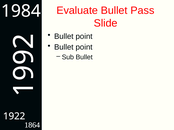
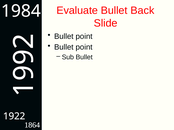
Pass: Pass -> Back (142, 10)
